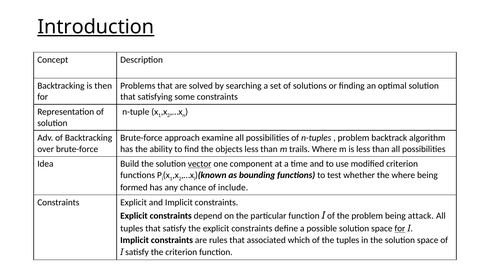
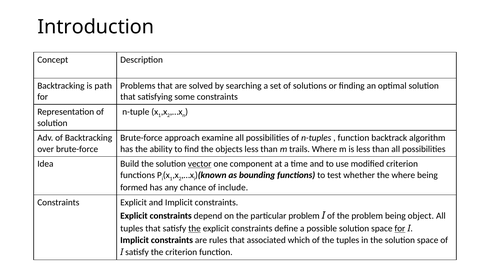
Introduction underline: present -> none (96, 27)
then: then -> path (103, 86)
problem: problem -> function (353, 138)
particular function: function -> problem (304, 216)
attack: attack -> object (421, 216)
the underline: none -> present (195, 229)
